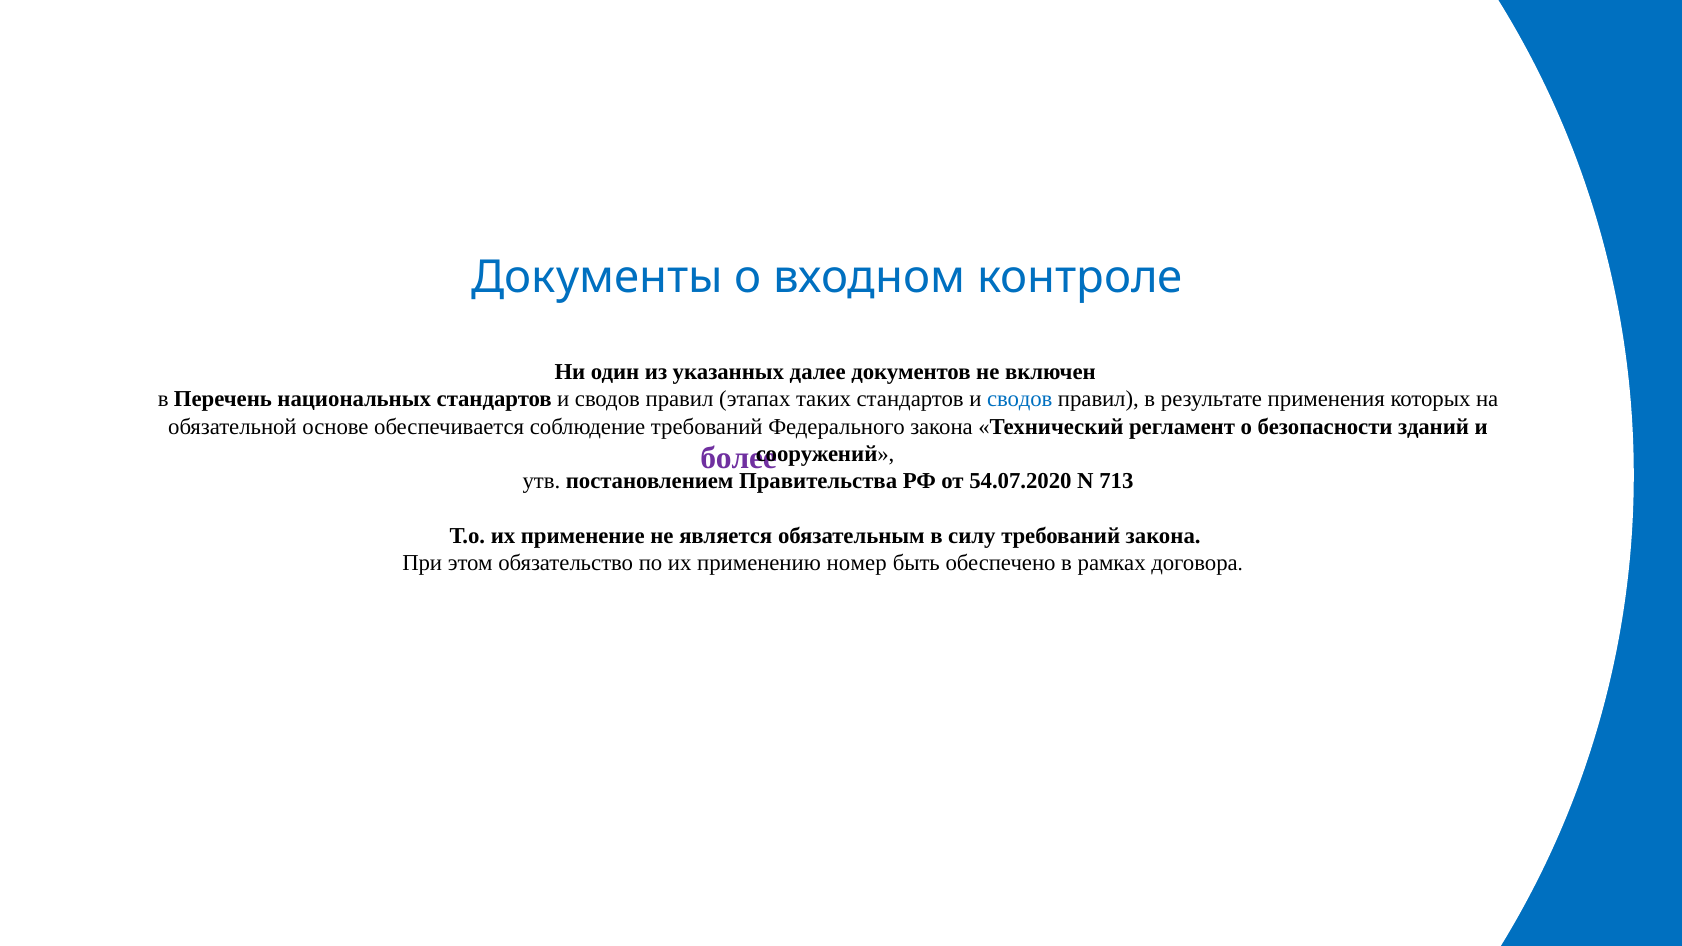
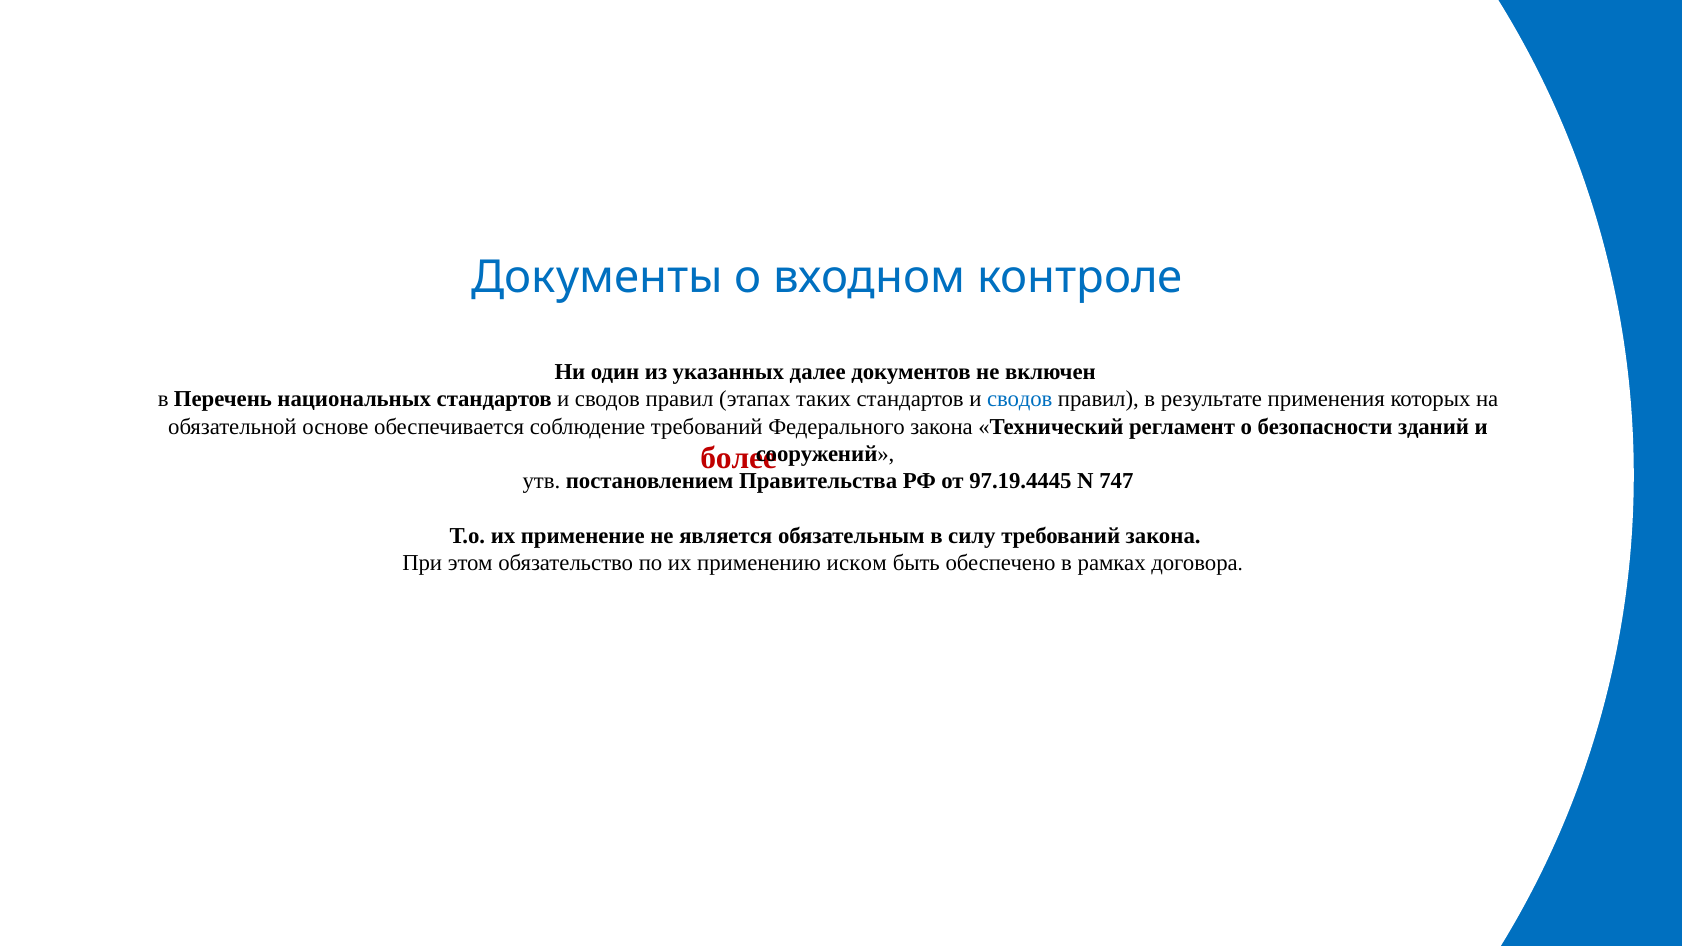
более colour: purple -> red (739, 458)
54.07.2020: 54.07.2020 -> 97.19.4445 (1020, 481)
713: 713 -> 747 (1116, 481)
номер: номер -> иском (857, 563)
